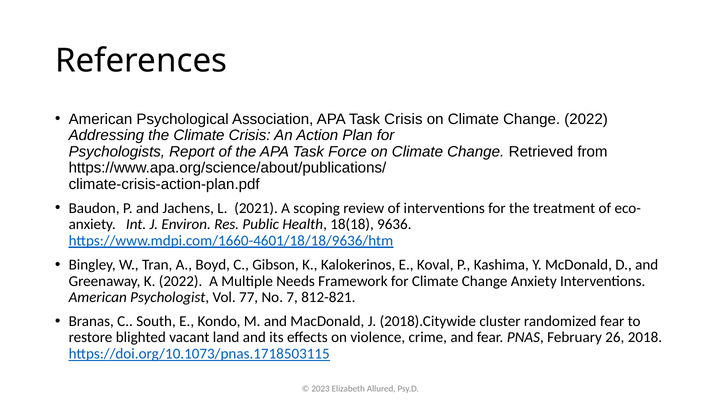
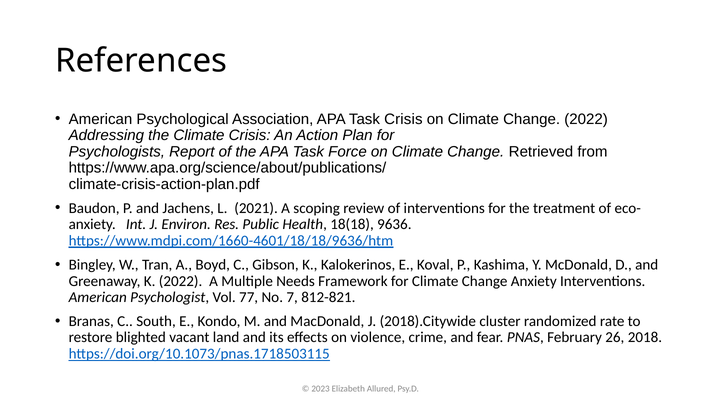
randomized fear: fear -> rate (612, 321)
